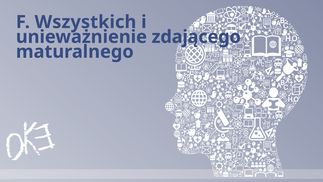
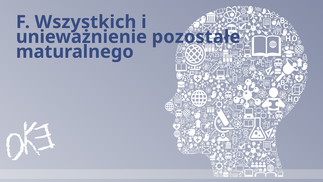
zdającego: zdającego -> pozostałe (196, 37)
